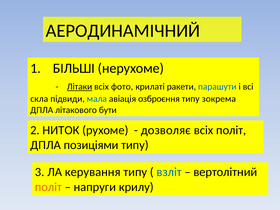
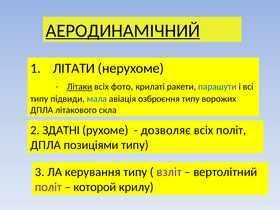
АЕРОДИНАМІЧНИЙ underline: none -> present (123, 31)
БІЛЬШІ: БІЛЬШІ -> ЛІТАТИ (74, 68)
скла: скла -> типу (39, 99)
зокрема: зокрема -> ворожих (219, 99)
бути: бути -> скла (108, 110)
НИТОК: НИТОК -> ЗДАТНІ (61, 130)
взліт colour: blue -> purple (169, 172)
політ colour: orange -> purple (48, 187)
напруги: напруги -> которой (95, 187)
